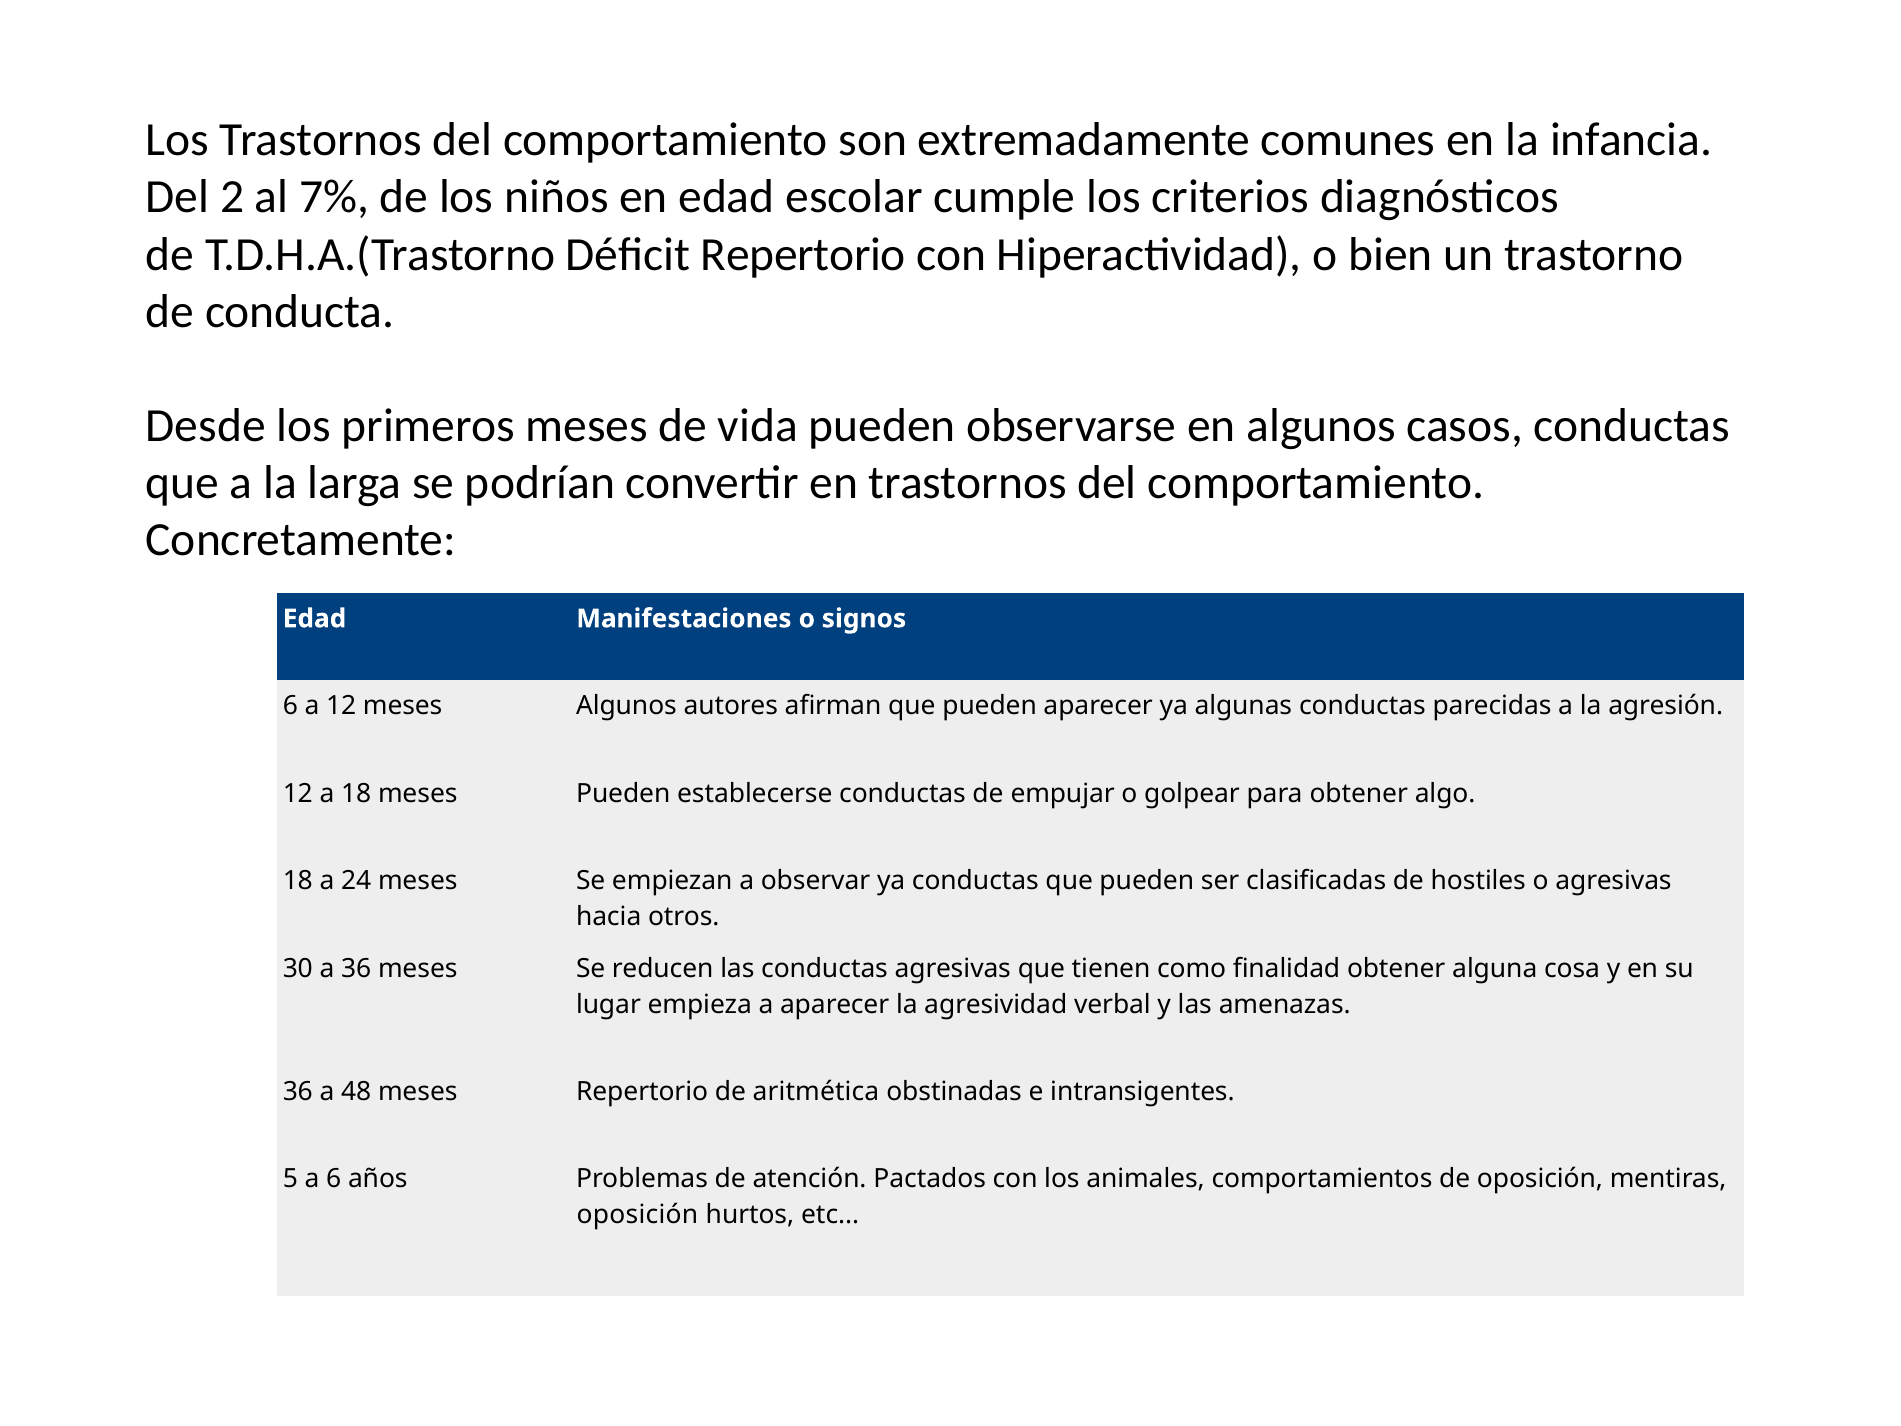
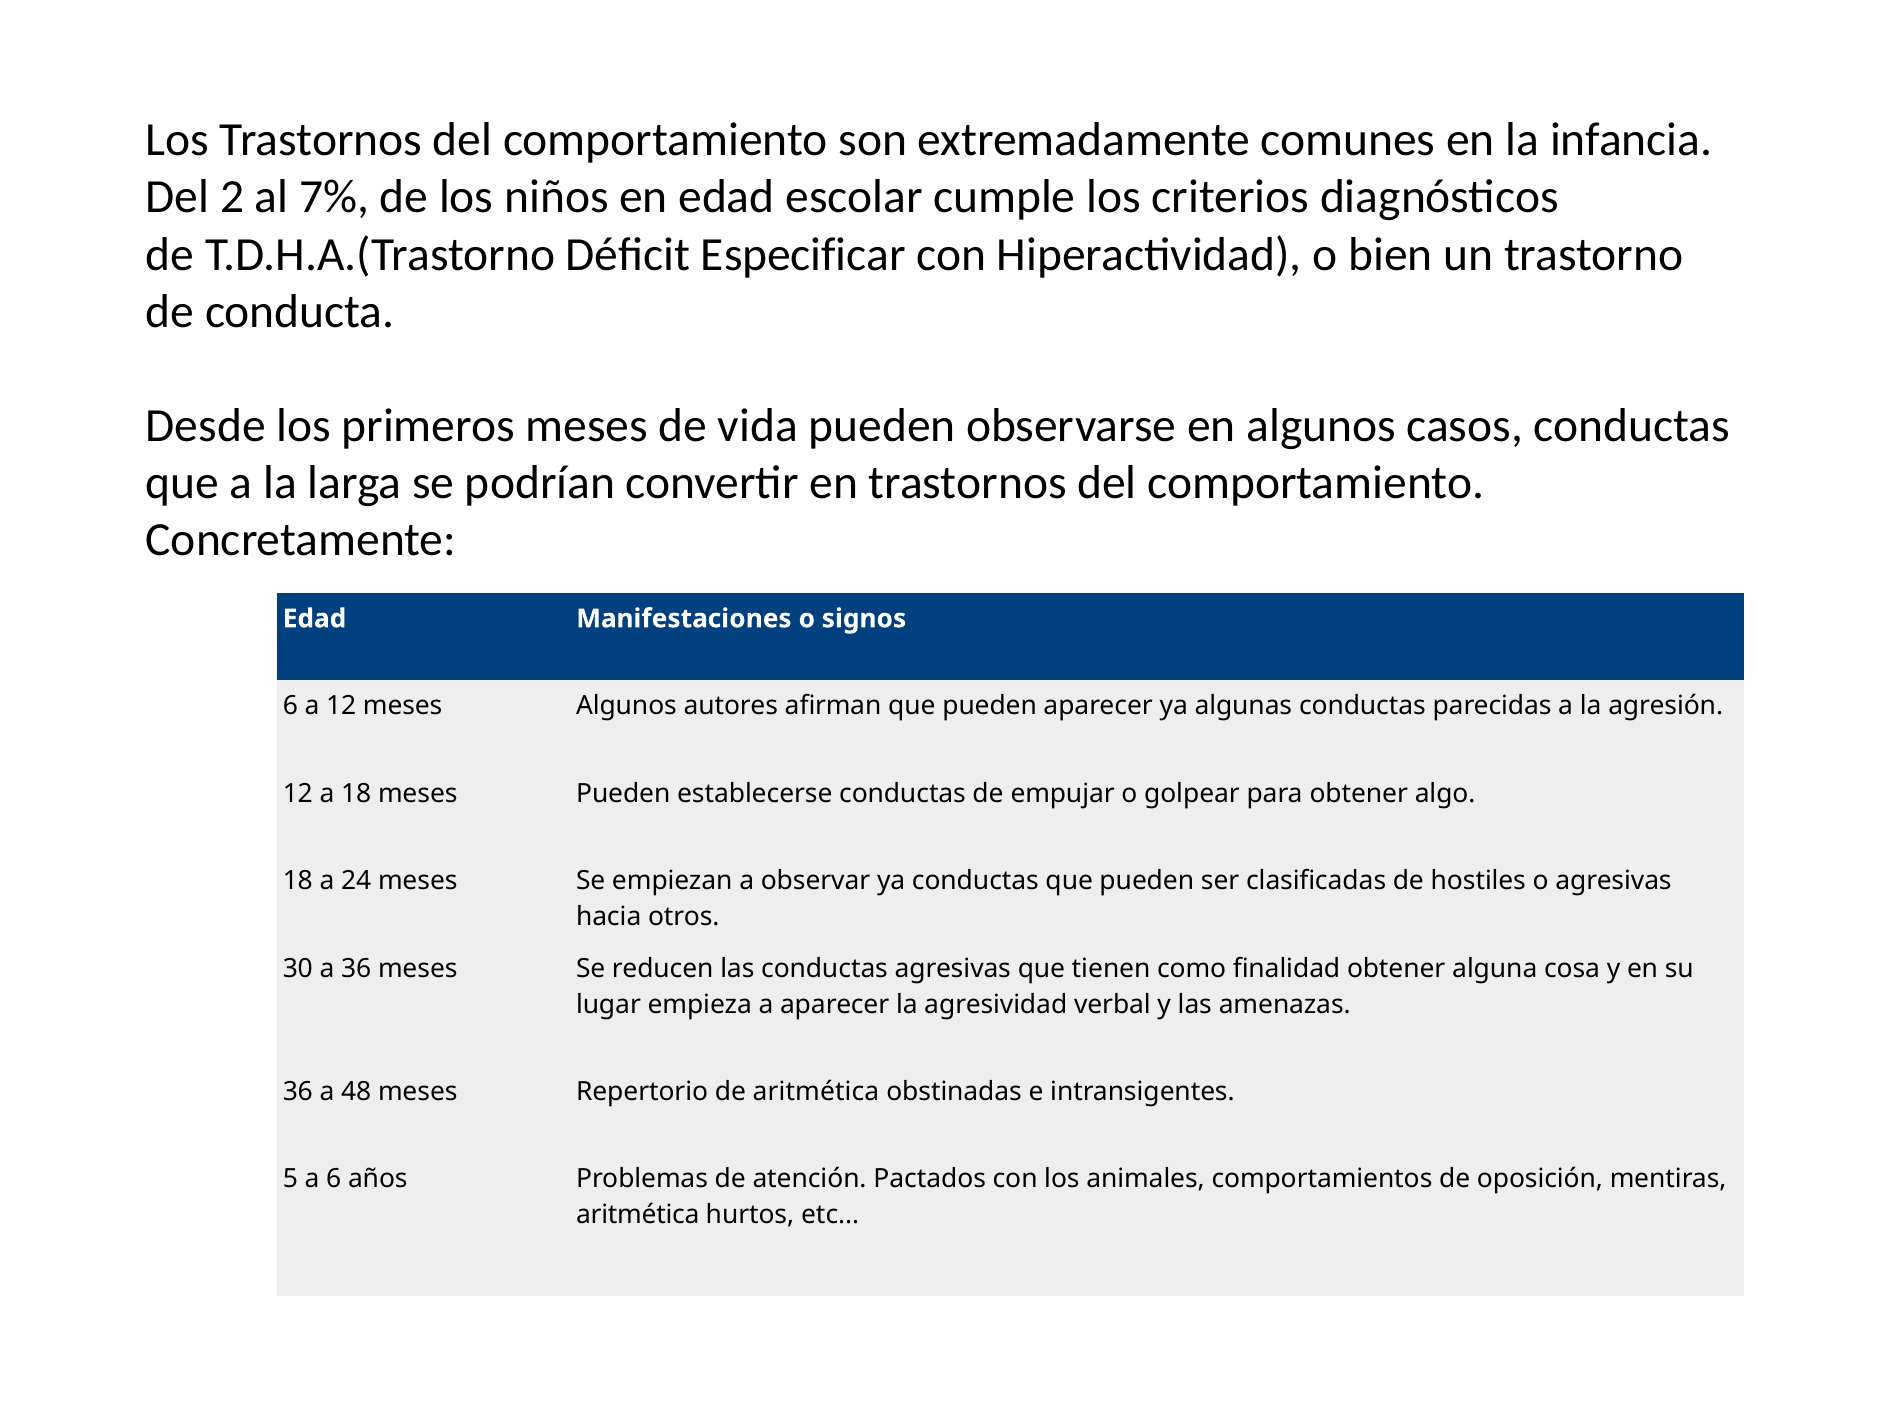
Déficit Repertorio: Repertorio -> Especificar (803, 254)
oposición: oposición -> aritmética (638, 1215)
